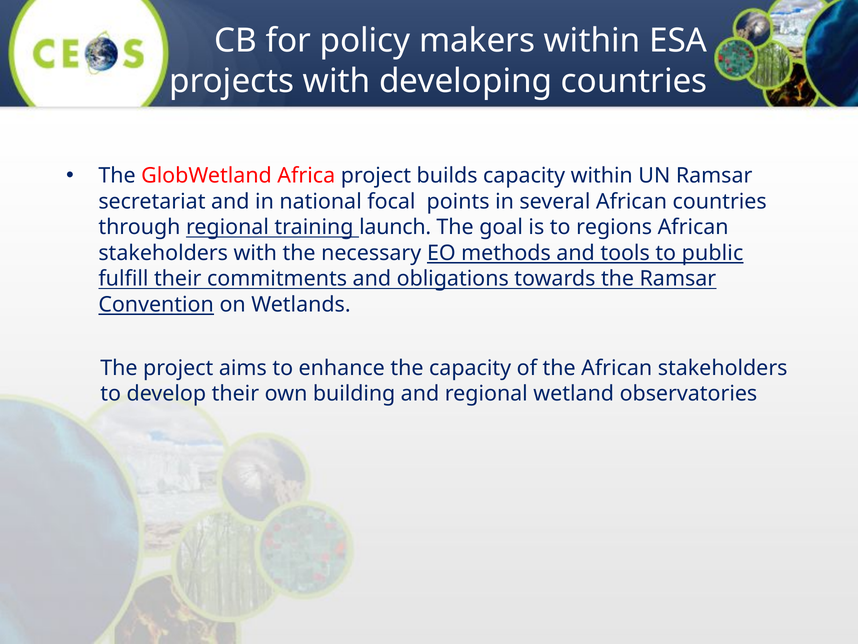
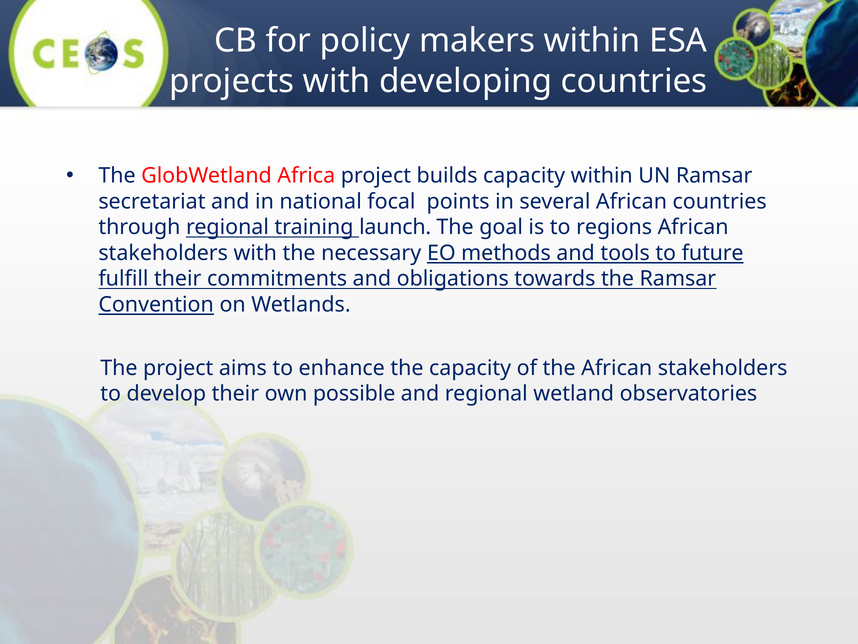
public: public -> future (713, 253)
building: building -> possible (354, 393)
